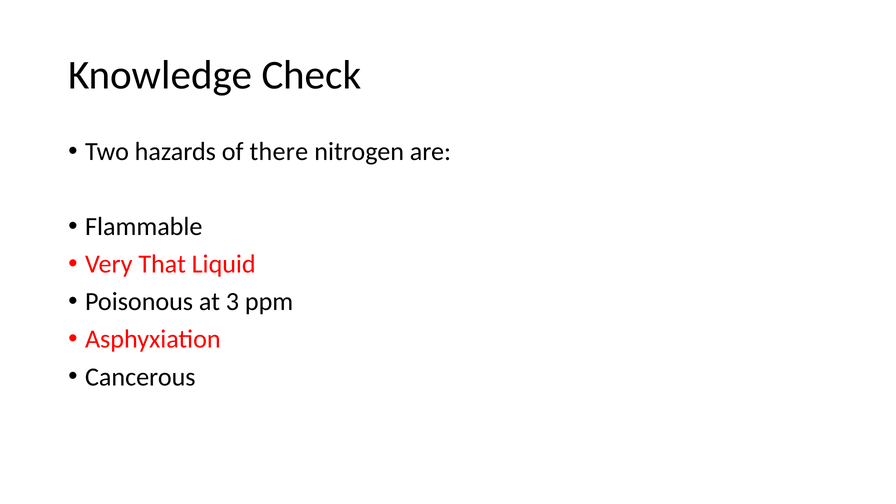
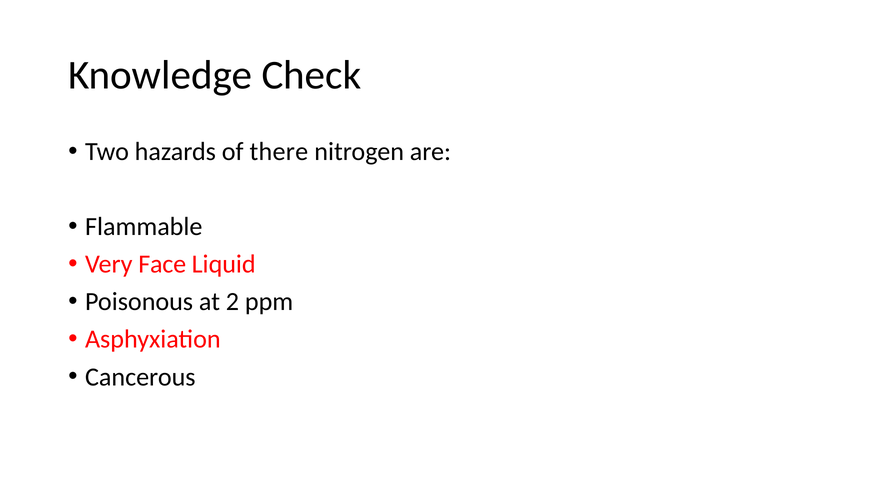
That: That -> Face (162, 264)
3: 3 -> 2 (232, 302)
